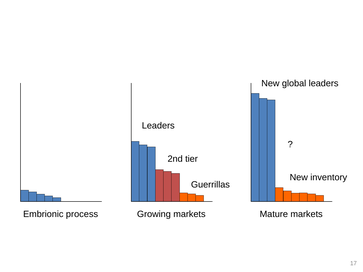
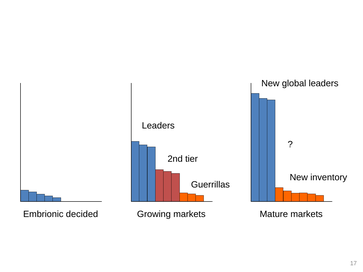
process: process -> decided (82, 214)
